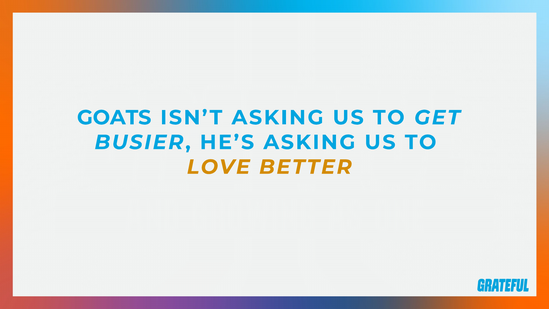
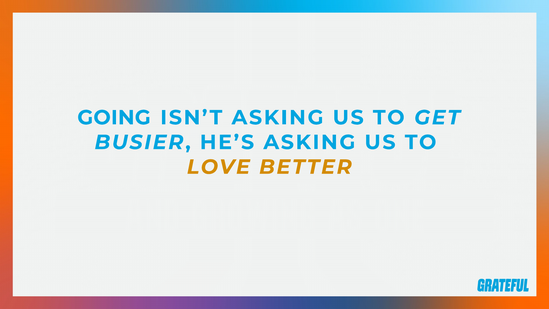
GOATS: GOATS -> GOING (114, 118)
